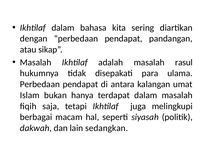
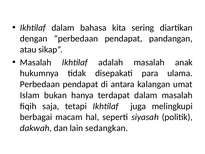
rasul: rasul -> anak (184, 62)
